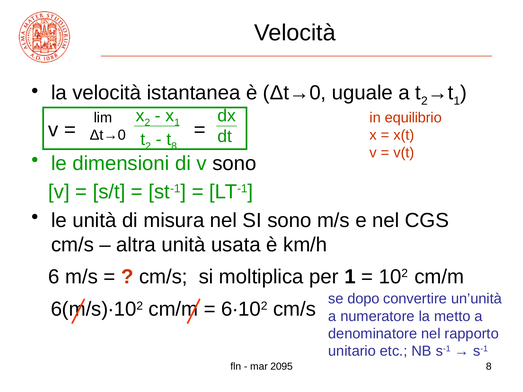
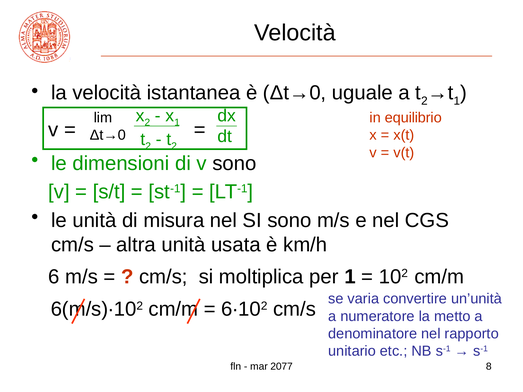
8: 8 -> 2 (174, 146)
dopo: dopo -> varia (363, 299)
2095: 2095 -> 2077 (282, 367)
